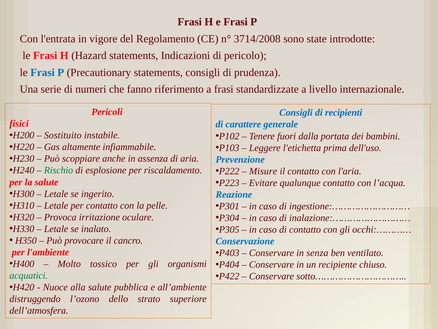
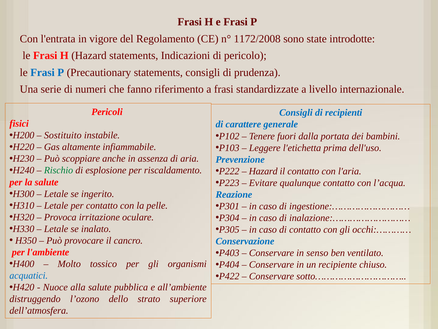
3714/2008: 3714/2008 -> 1172/2008 (257, 39)
Misure: Misure -> Hazard (263, 171)
senza: senza -> senso (317, 253)
acquatici colour: green -> blue (29, 275)
